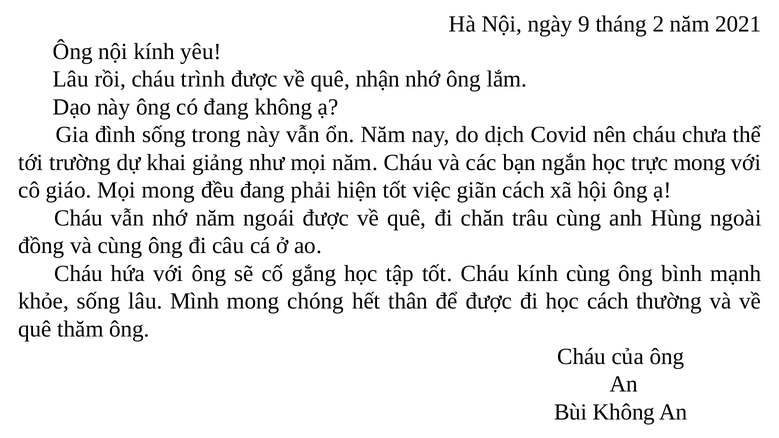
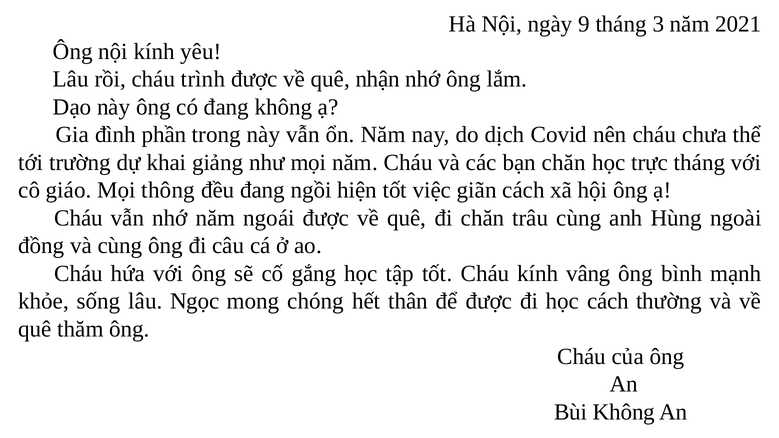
2: 2 -> 3 (658, 24)
đình sống: sống -> phần (164, 135)
bạn ngắn: ngắn -> chăn (564, 163)
trực mong: mong -> tháng (699, 163)
Mọi mong: mong -> thông (168, 190)
phải: phải -> ngồi (311, 190)
kính cùng: cùng -> vâng (588, 274)
Mình: Mình -> Ngọc (195, 301)
